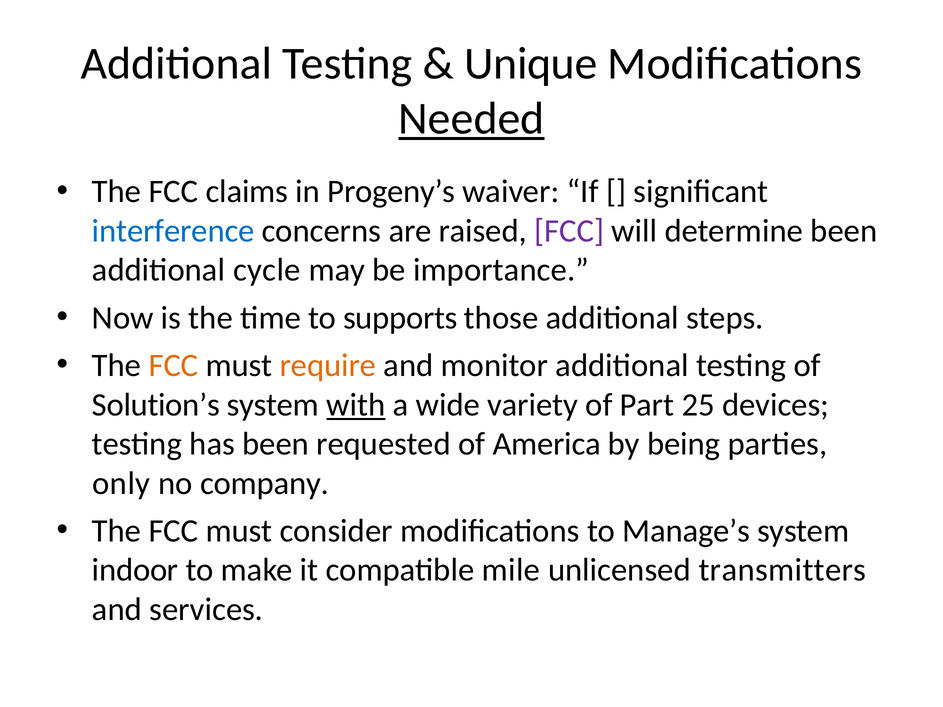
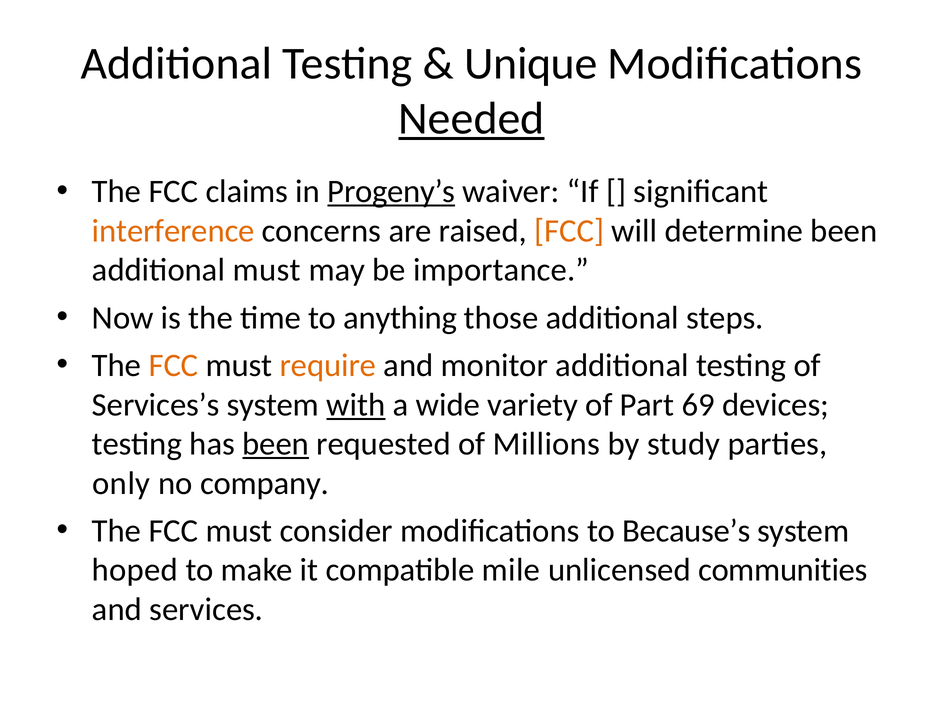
Progeny’s underline: none -> present (391, 192)
interference colour: blue -> orange (173, 231)
FCC colour: purple -> orange (569, 231)
additional cycle: cycle -> must (267, 270)
supports: supports -> anything (400, 318)
Solution’s: Solution’s -> Services’s (156, 405)
25: 25 -> 69 (698, 405)
been underline: none -> present (276, 444)
America: America -> Millions (547, 444)
being: being -> study (684, 444)
Manage’s: Manage’s -> Because’s (686, 531)
indoor: indoor -> hoped (135, 570)
transmitters: transmitters -> communities (783, 570)
